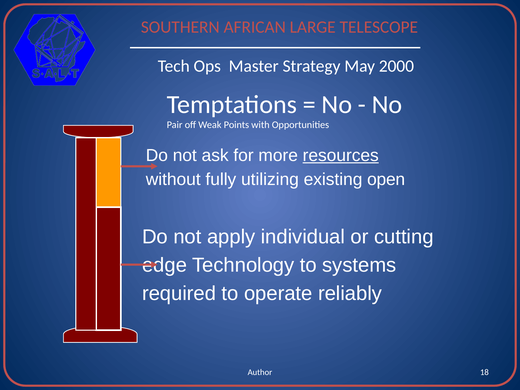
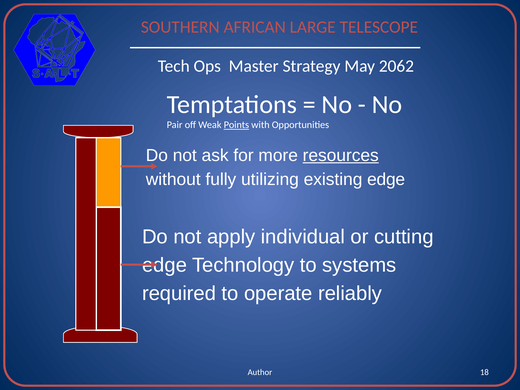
2000: 2000 -> 2062 (396, 66)
Points underline: none -> present (236, 125)
existing open: open -> edge (386, 180)
